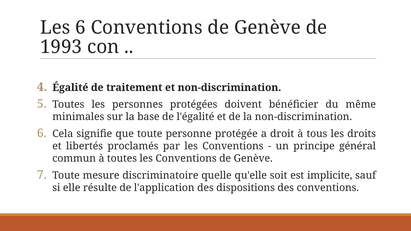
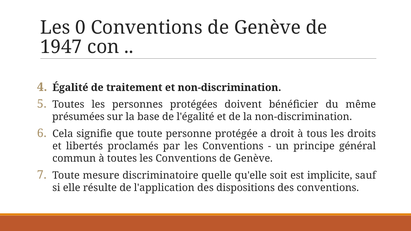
Les 6: 6 -> 0 (81, 28)
1993: 1993 -> 1947 (61, 47)
minimales: minimales -> présumées (78, 117)
